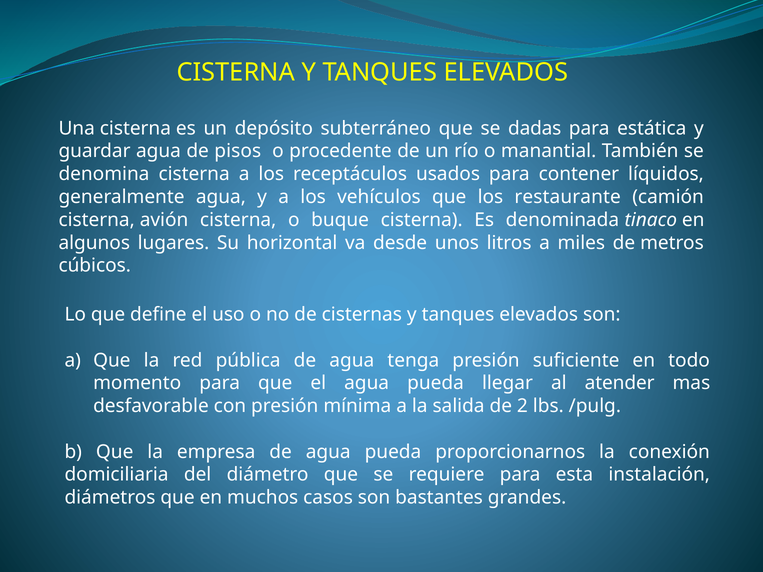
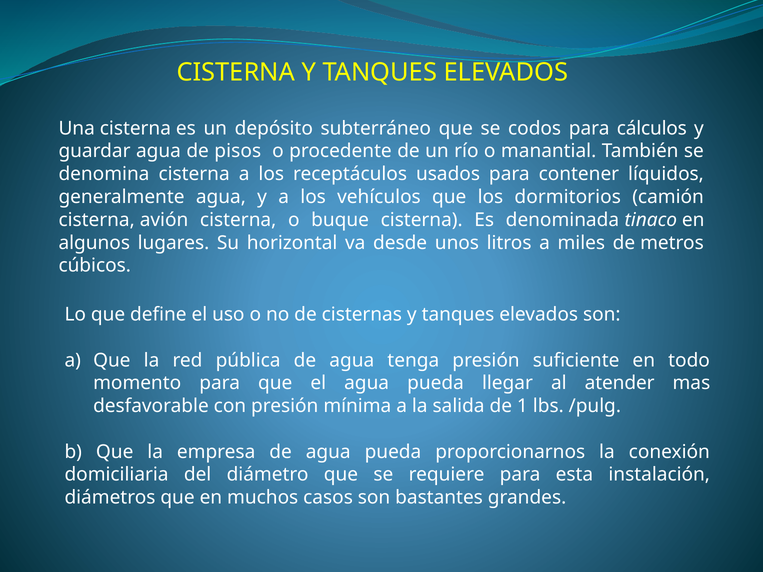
dadas: dadas -> codos (535, 128)
estática: estática -> cálculos (652, 128)
restaurante: restaurante -> dormitorios (568, 197)
2: 2 -> 1 (522, 406)
